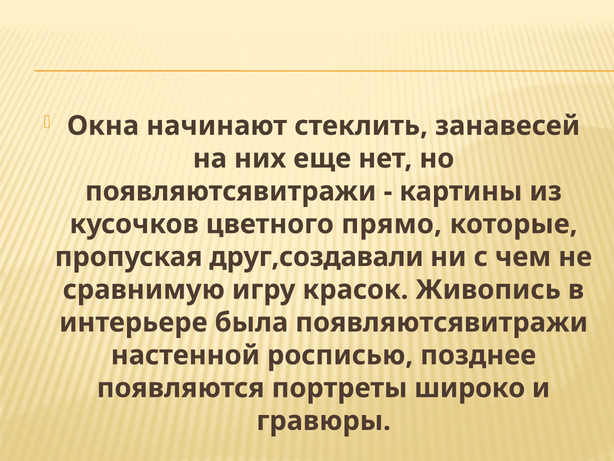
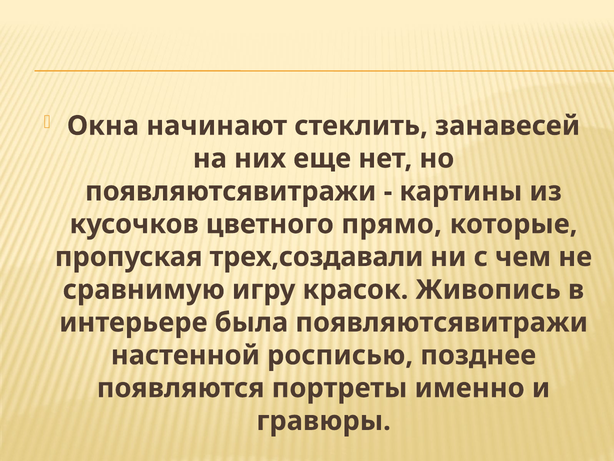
друг,создавали: друг,создавали -> трех,создавали (317, 257)
широко: широко -> именно (470, 388)
